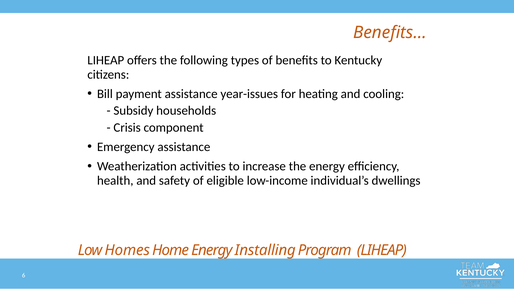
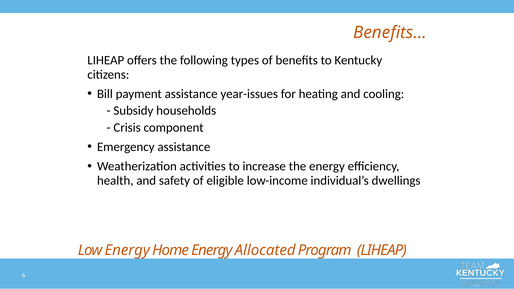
Low Homes: Homes -> Energy (127, 250)
Installing: Installing -> Allocated (265, 250)
